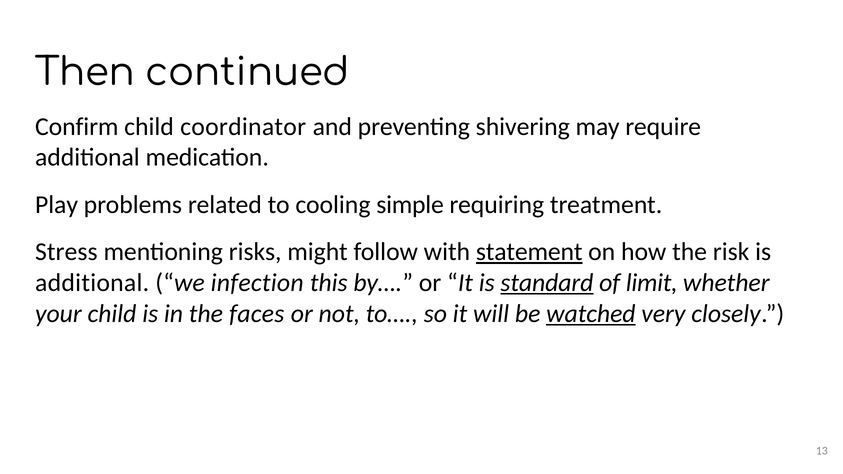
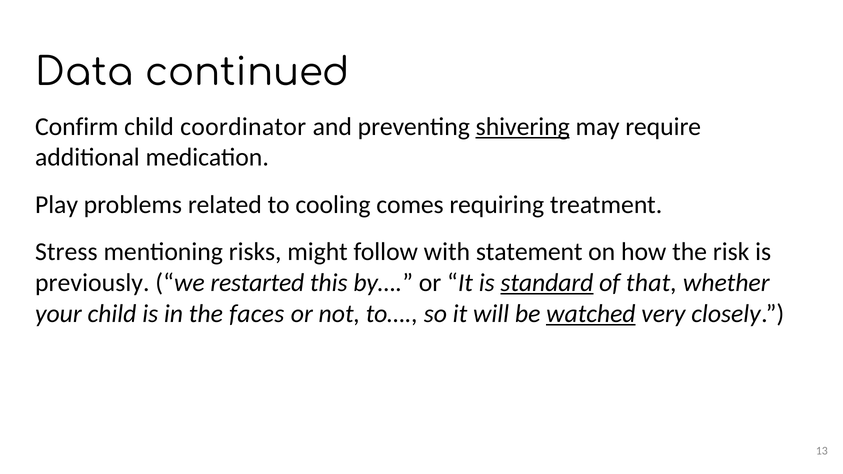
Then: Then -> Data (84, 72)
shivering underline: none -> present (523, 127)
simple: simple -> comes (410, 205)
statement underline: present -> none (529, 252)
additional: additional -> previously (92, 283)
infection: infection -> restarted (257, 283)
limit: limit -> that (651, 283)
